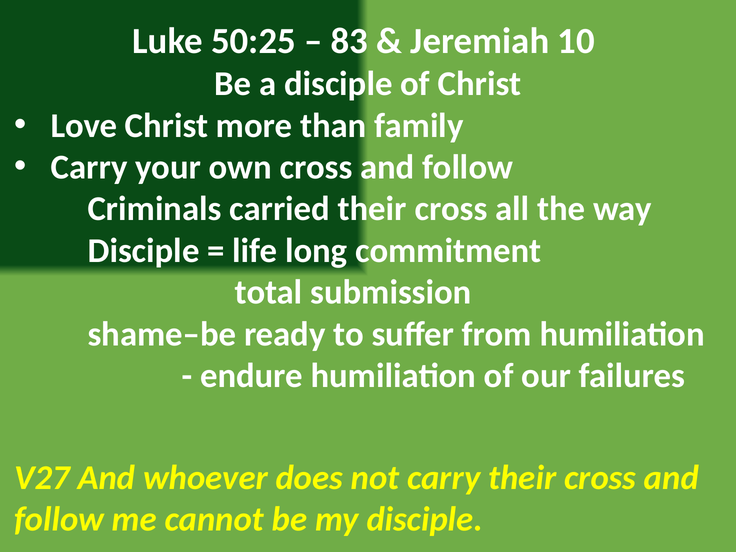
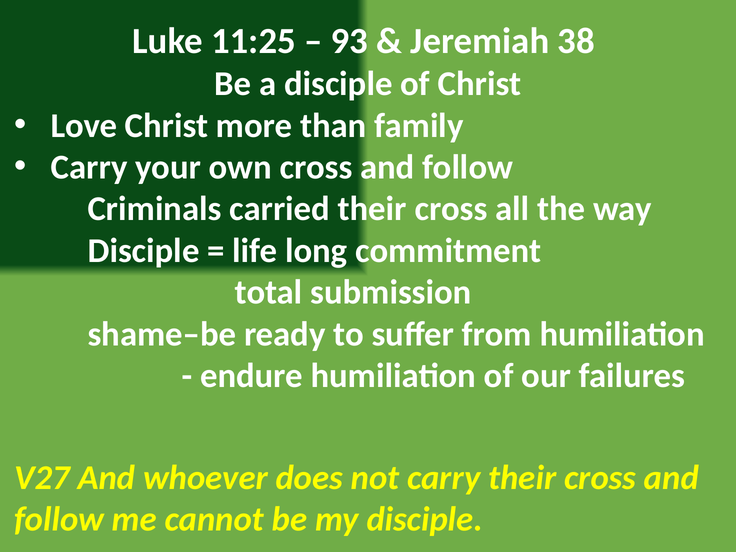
50:25: 50:25 -> 11:25 (253, 41)
83: 83 -> 93 (349, 41)
10: 10 -> 38 (576, 41)
